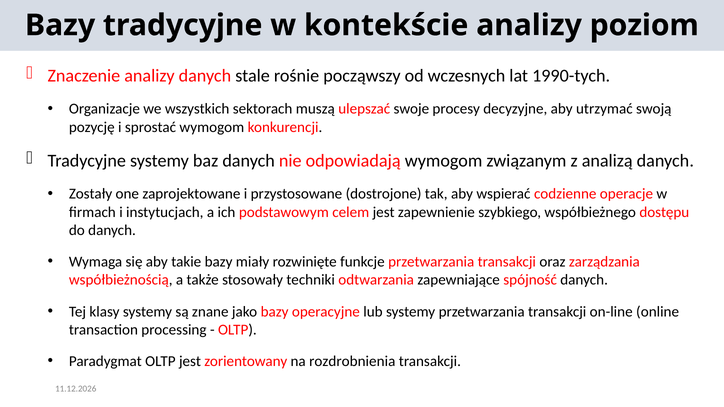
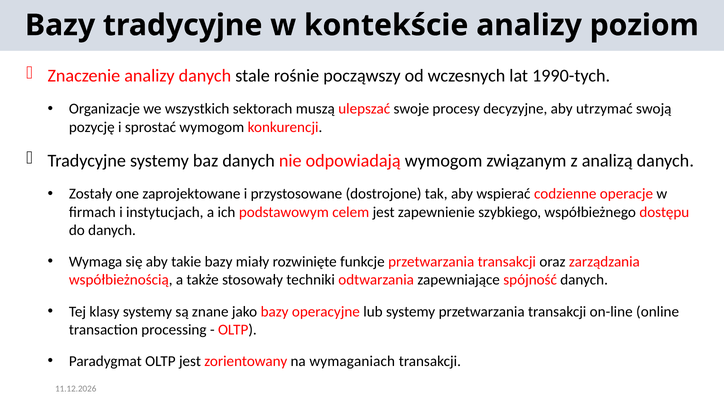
rozdrobnienia: rozdrobnienia -> wymaganiach (352, 362)
